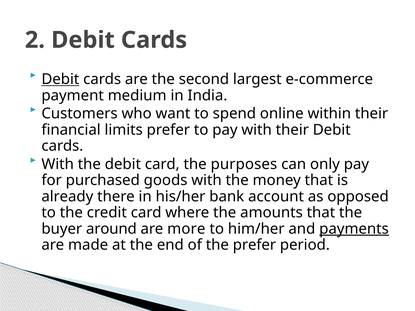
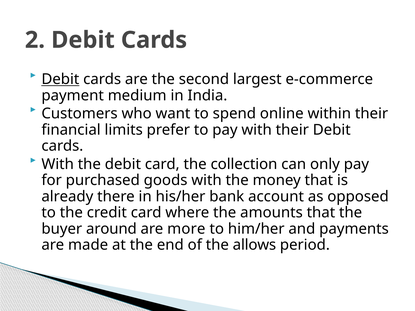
purposes: purposes -> collection (244, 164)
payments underline: present -> none (354, 229)
the prefer: prefer -> allows (254, 245)
